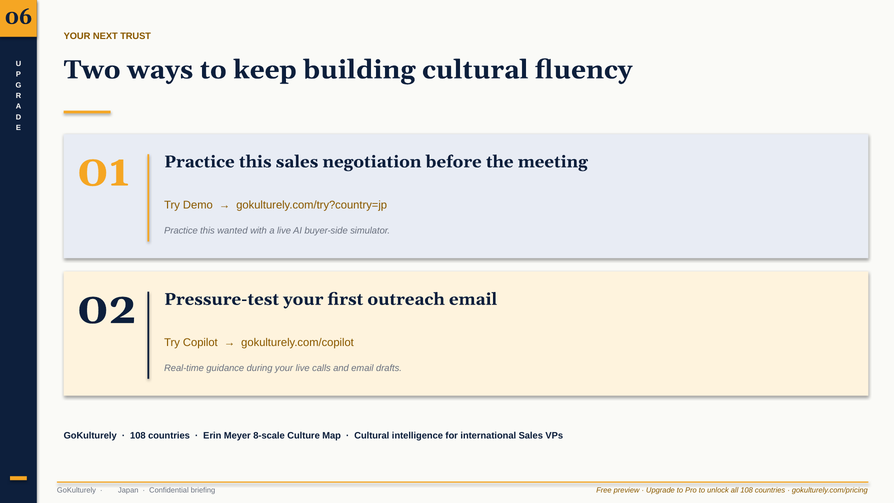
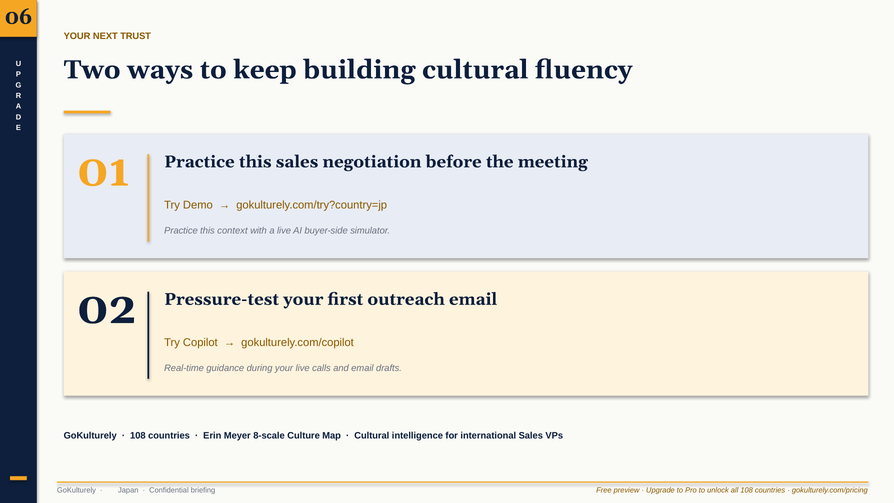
wanted: wanted -> context (232, 231)
